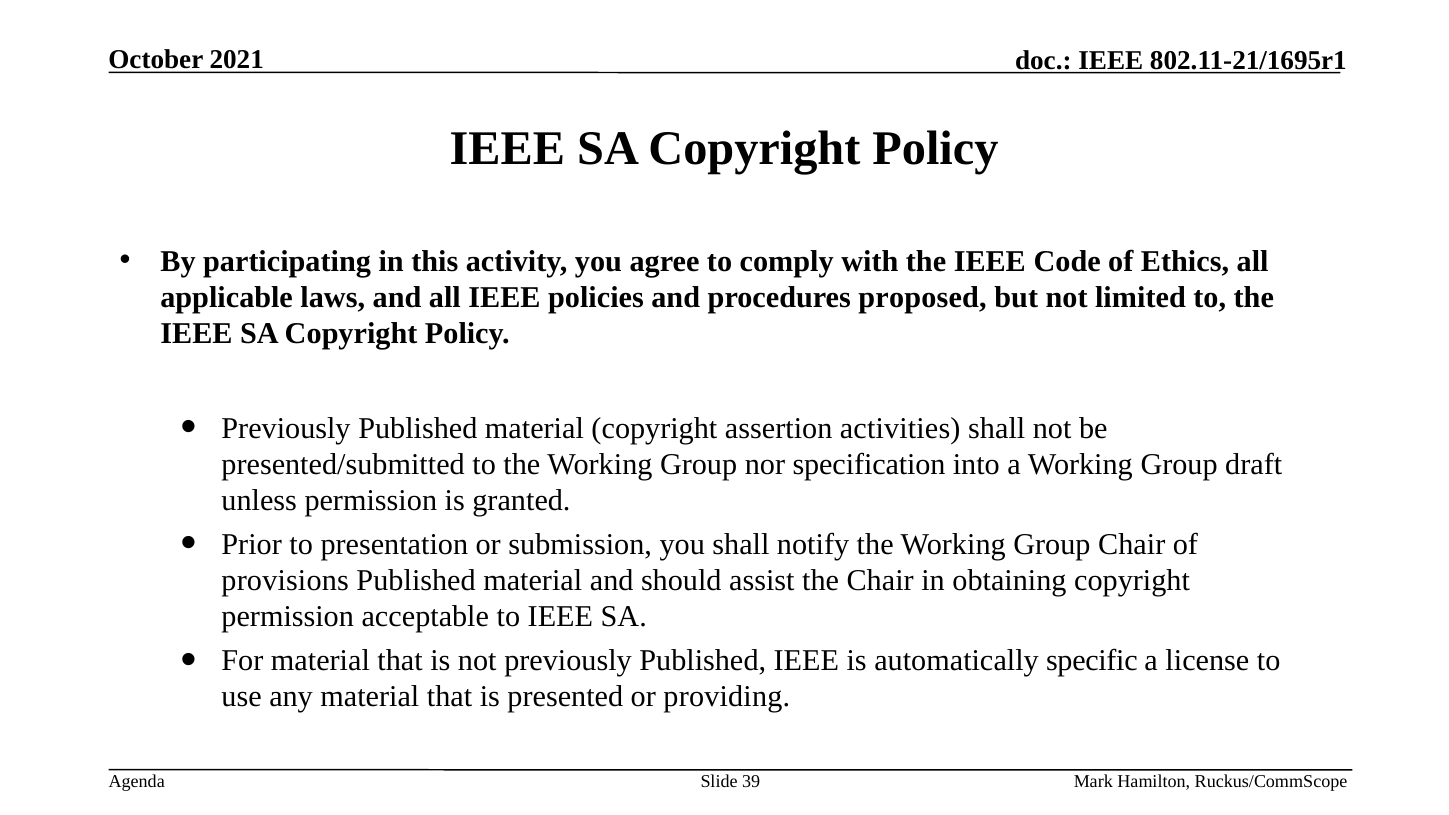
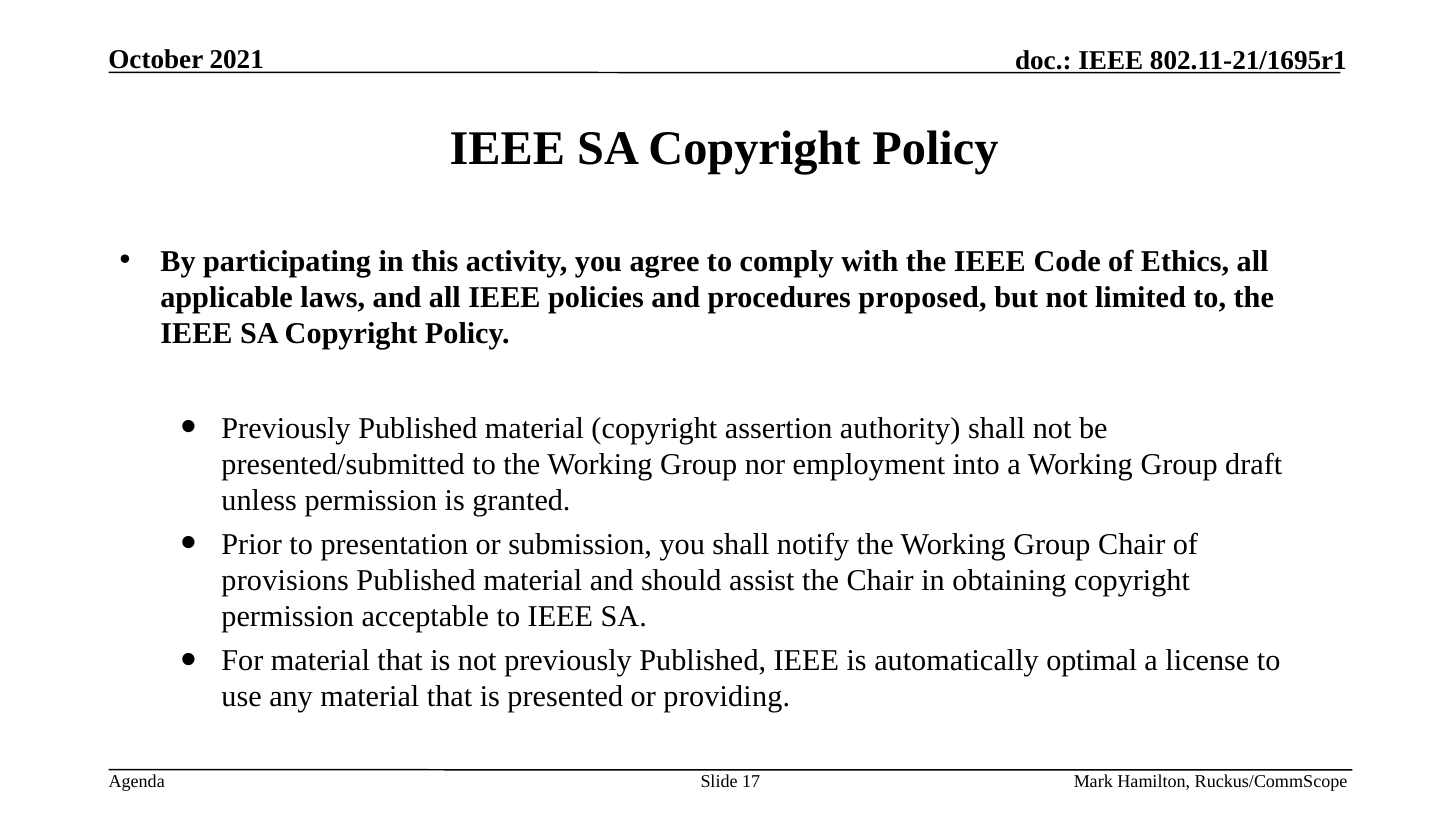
activities: activities -> authority (900, 428)
specification: specification -> employment (869, 464)
specific: specific -> optimal (1092, 661)
39: 39 -> 17 (751, 782)
